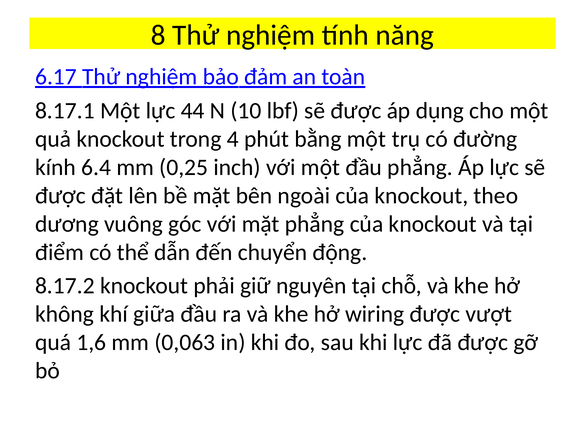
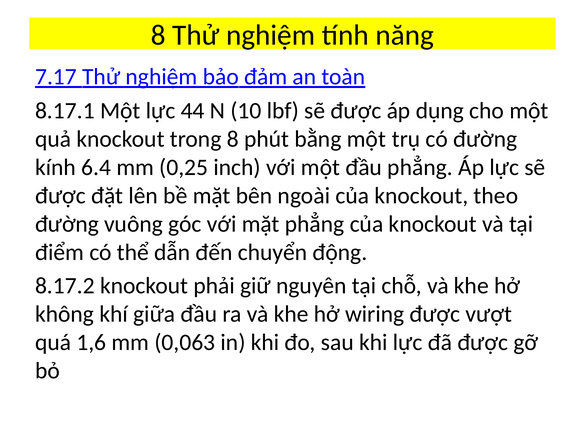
6.17: 6.17 -> 7.17 (56, 77)
trong 4: 4 -> 8 (233, 139)
dương: dương -> đường (67, 224)
